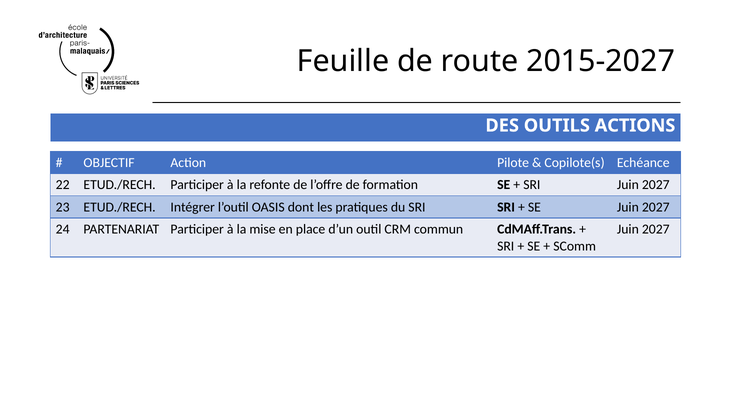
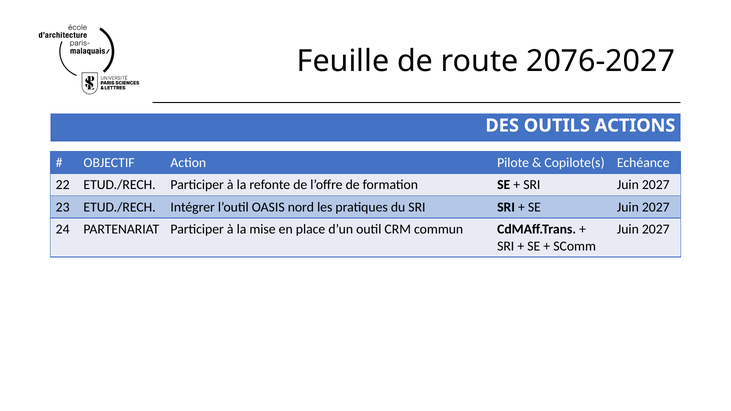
2015-2027: 2015-2027 -> 2076-2027 (601, 61)
dont: dont -> nord (301, 207)
